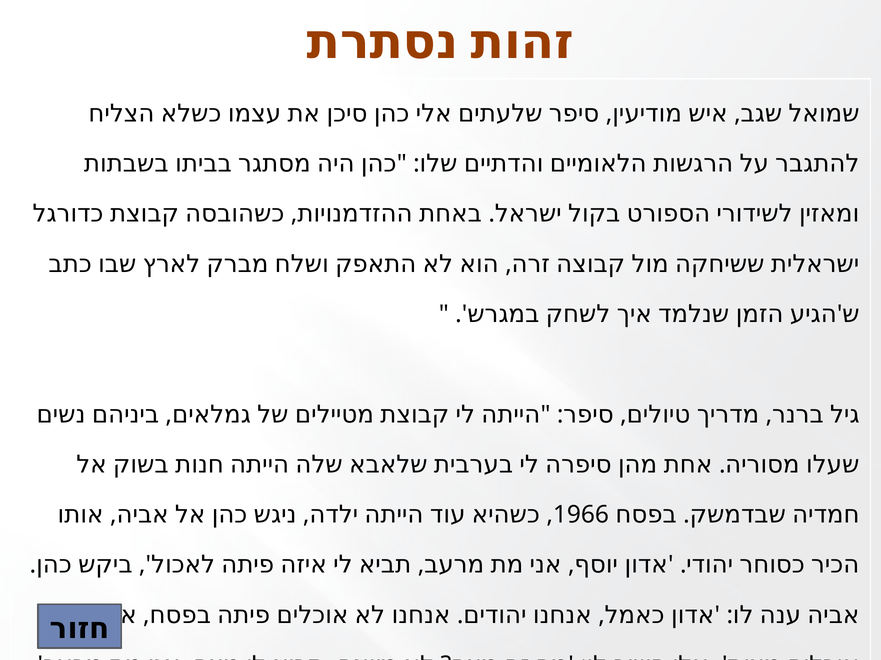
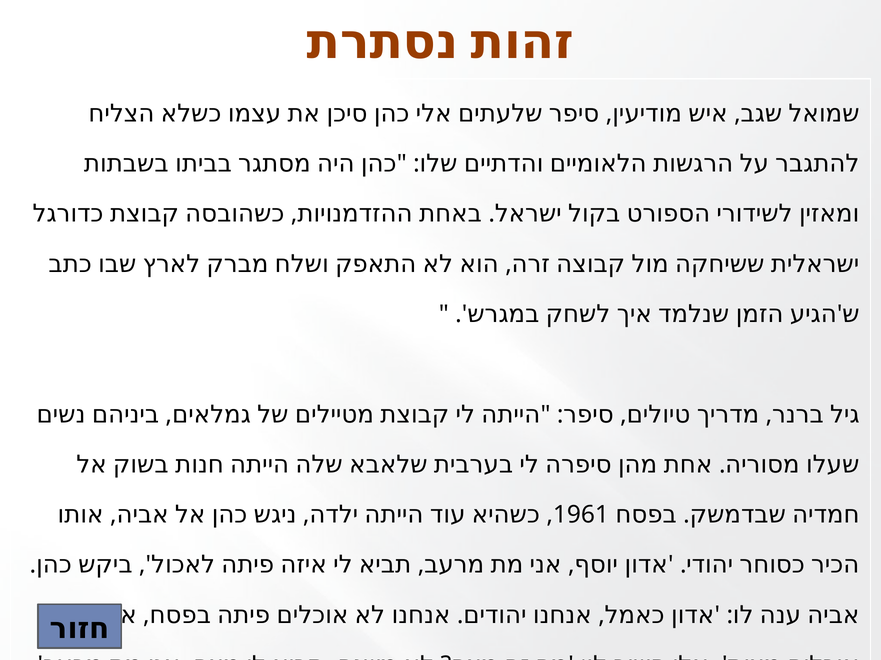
1966: 1966 -> 1961 (581, 515)
